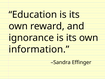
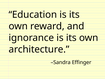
information: information -> architecture (39, 49)
